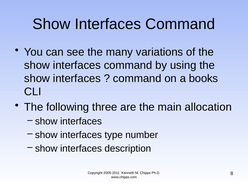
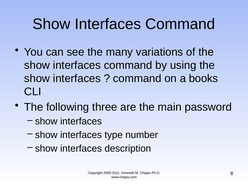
allocation: allocation -> password (208, 107)
